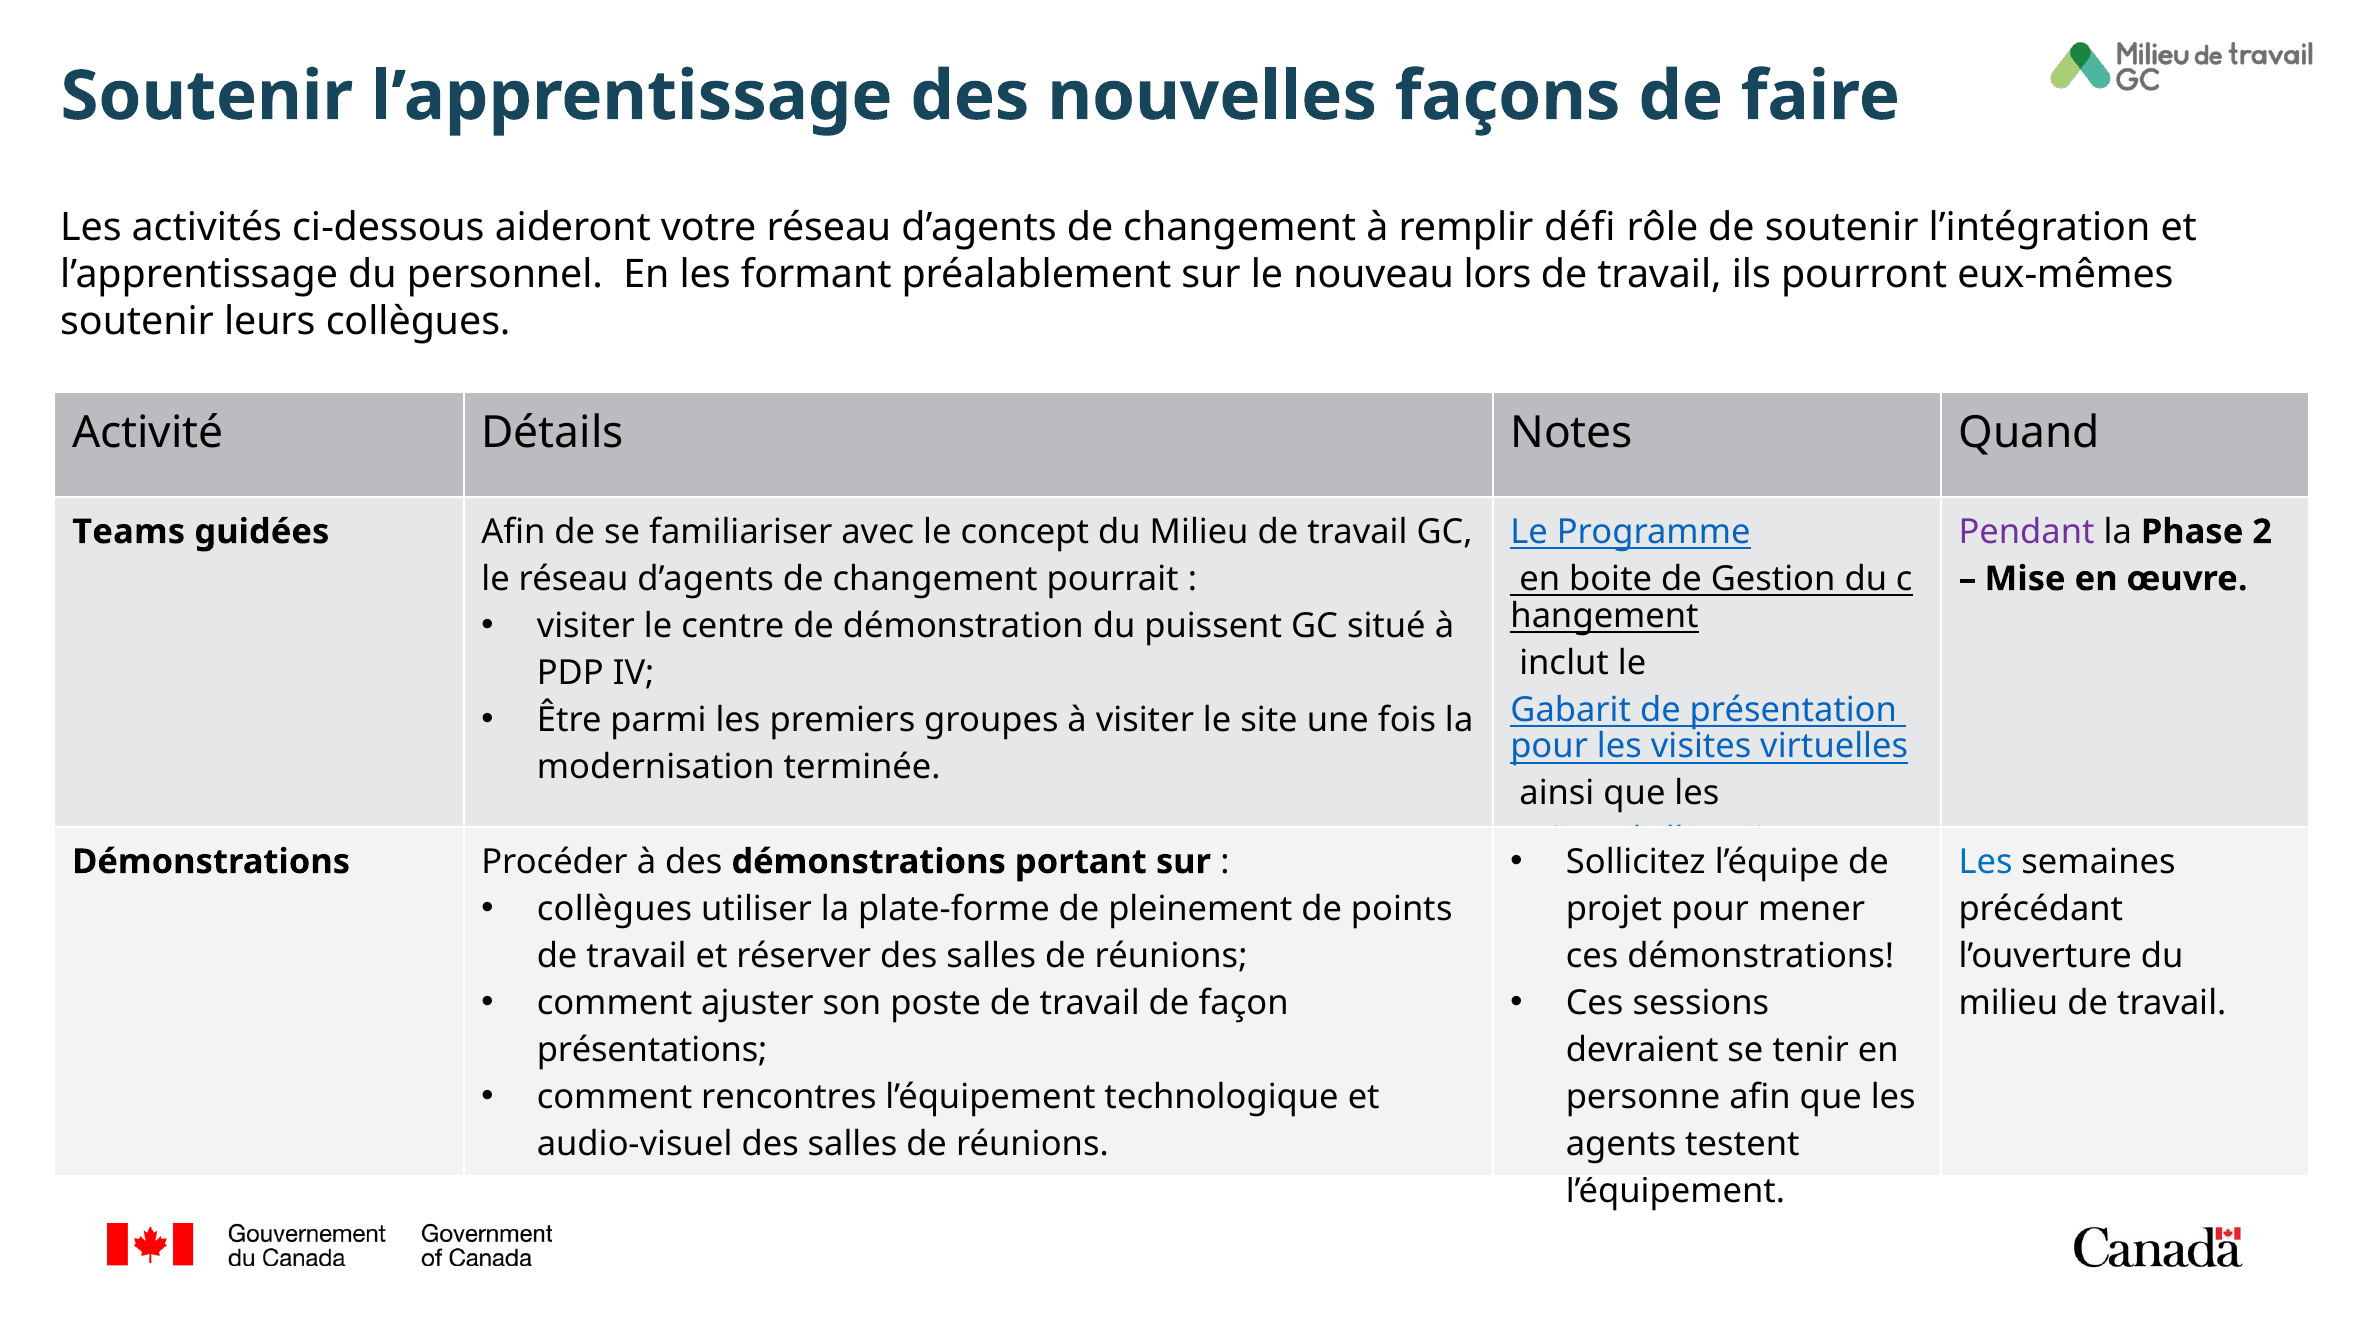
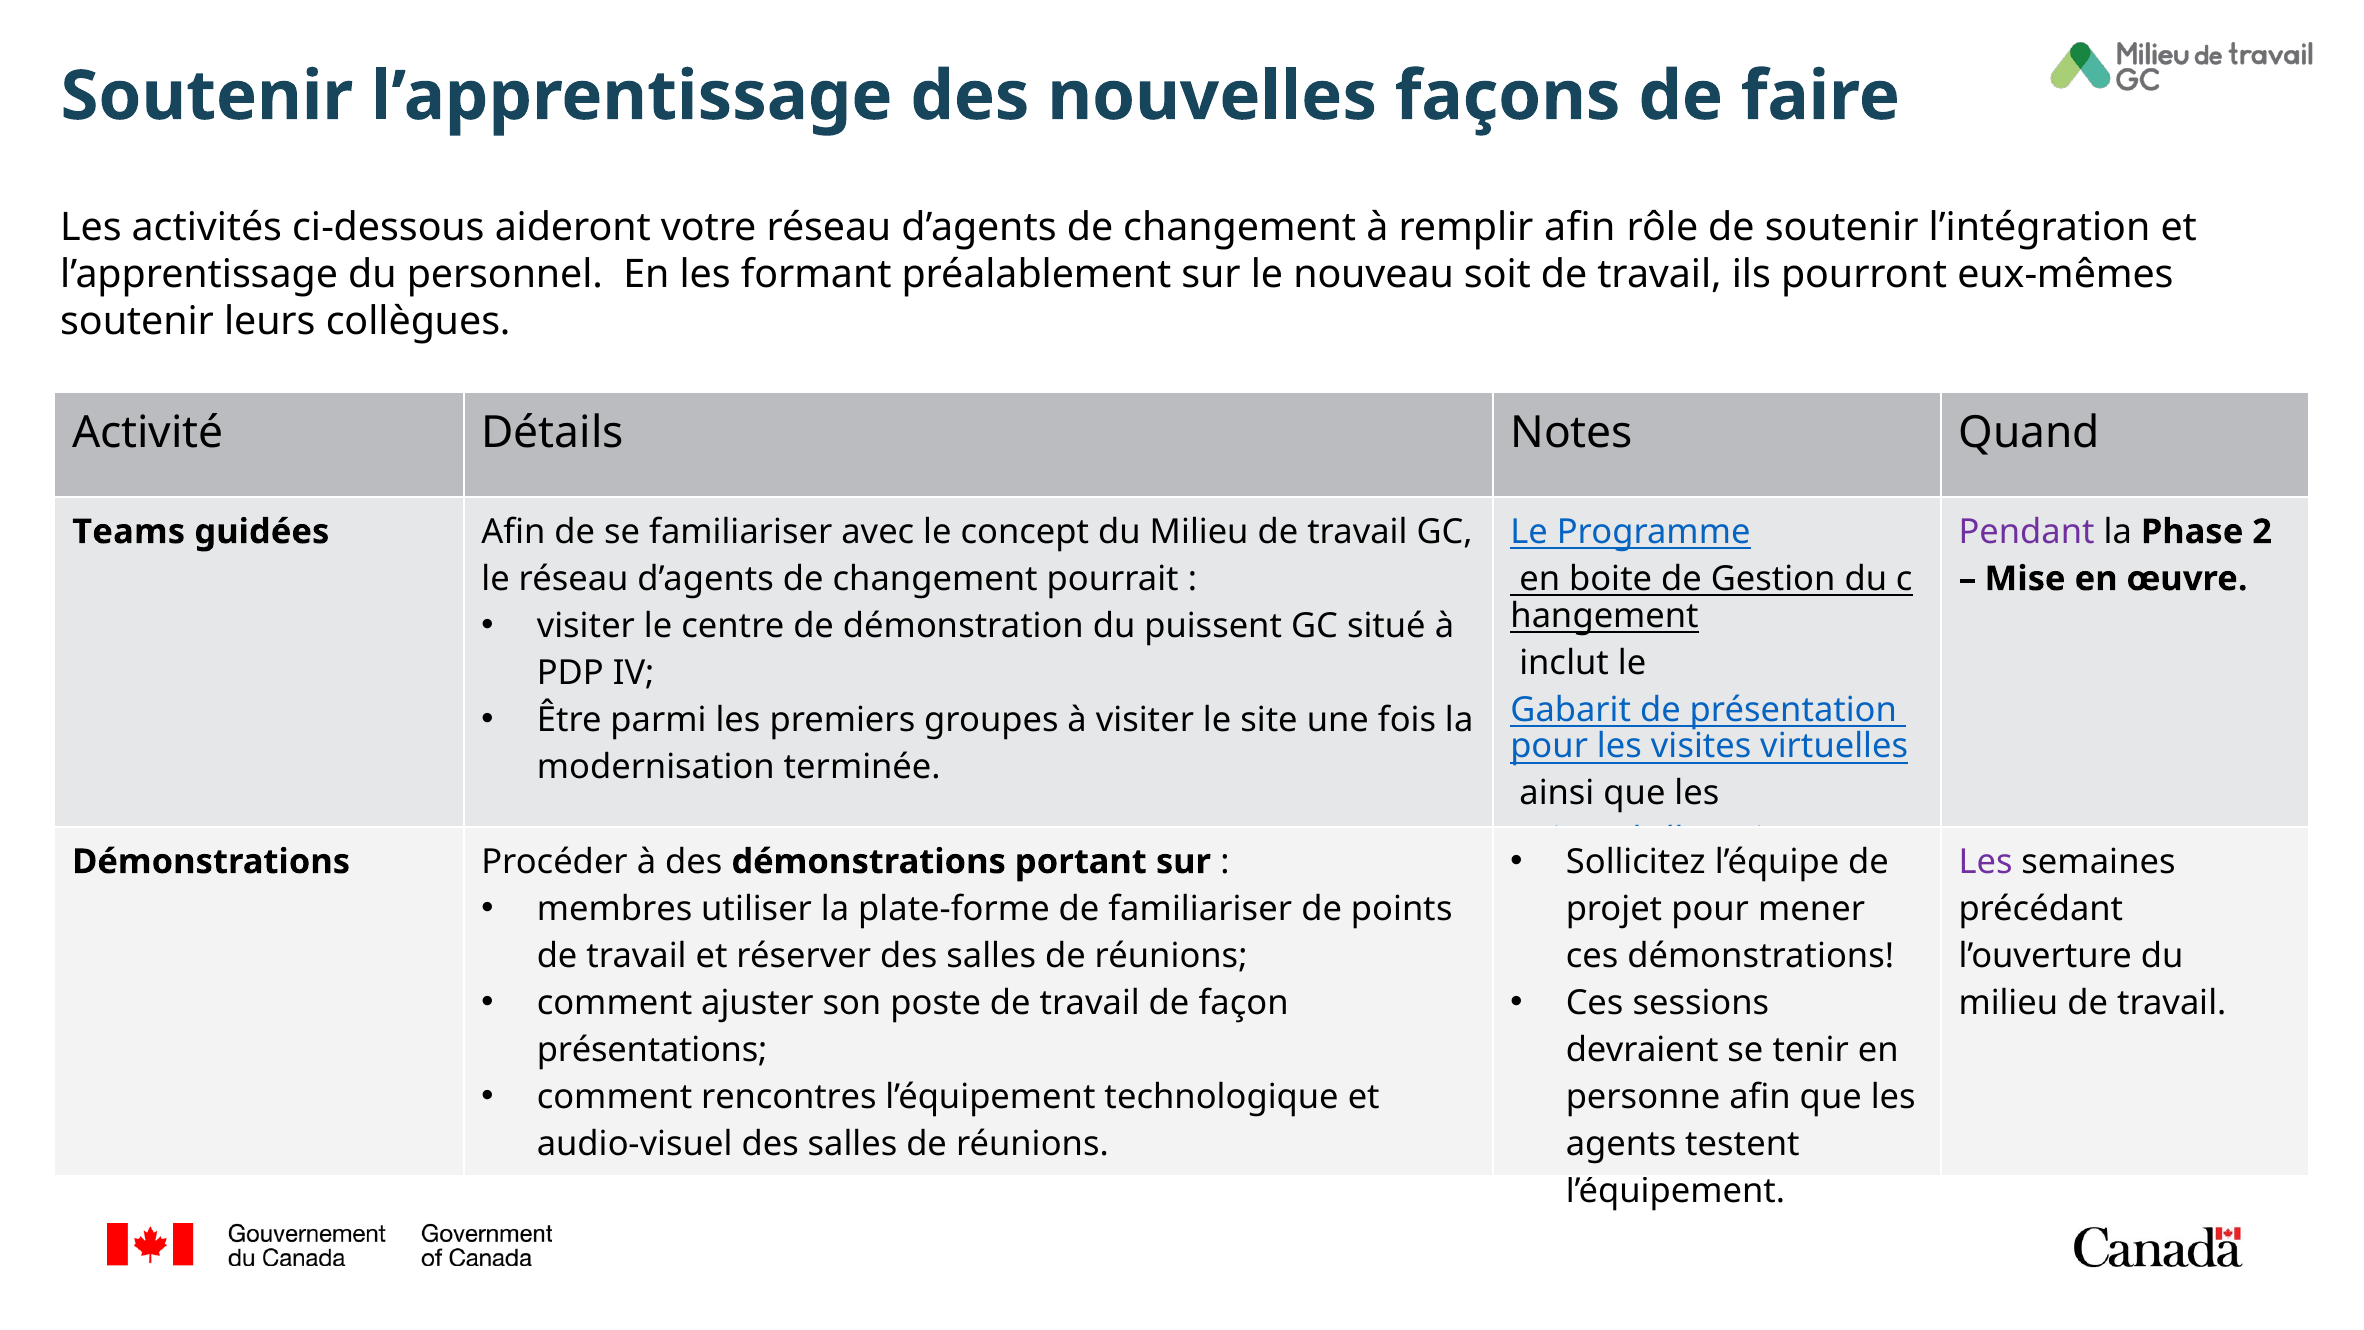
remplir défi: défi -> afin (1580, 227)
lors: lors -> soit (1497, 275)
Les colour: blue -> purple (1986, 862)
collègues: collègues -> membres (615, 909)
de pleinement: pleinement -> familiariser (1200, 909)
